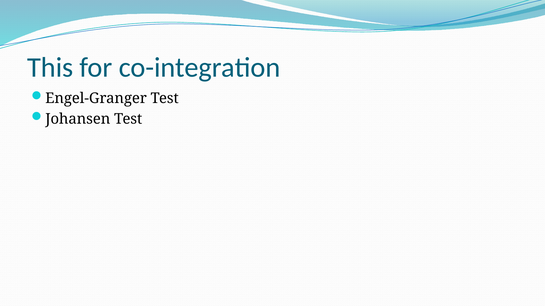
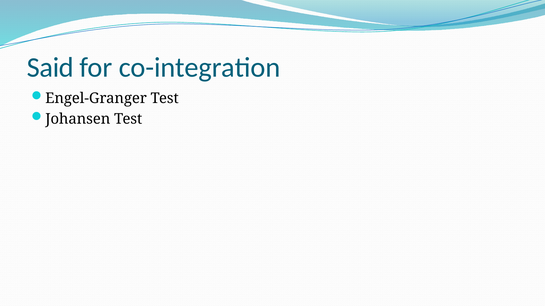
This: This -> Said (50, 68)
